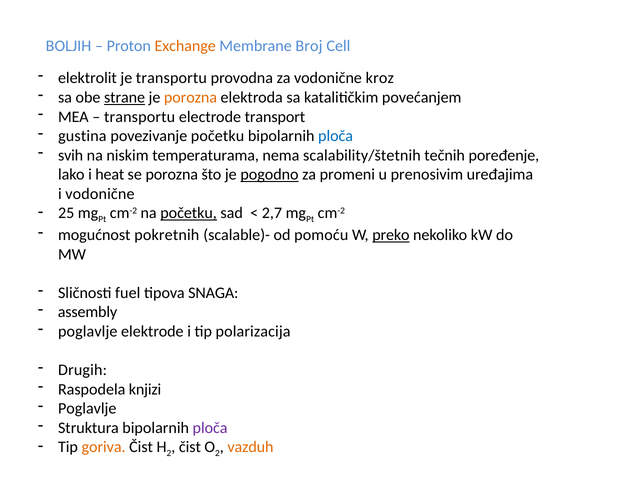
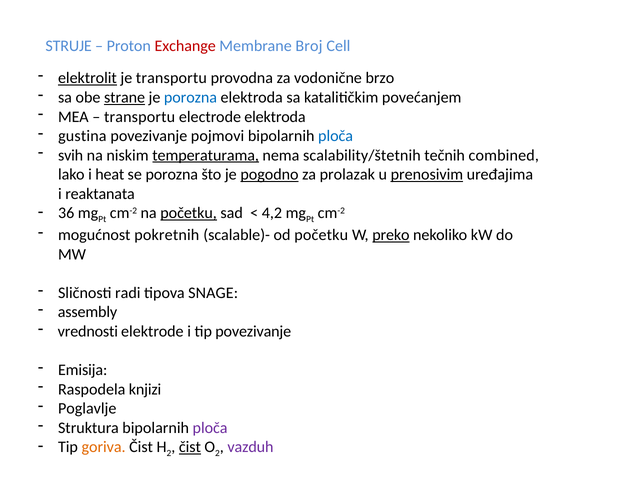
BOLJIH: BOLJIH -> STRUJE (69, 46)
Exchange colour: orange -> red (185, 46)
elektrolit underline: none -> present (87, 78)
kroz: kroz -> brzo (380, 78)
porozna colour: orange -> blue (190, 97)
electrode transport: transport -> elektroda (275, 117)
povezivanje početku: početku -> pojmovi (218, 136)
temperaturama underline: none -> present (206, 155)
poređenje: poređenje -> combined (504, 155)
promeni: promeni -> prolazak (347, 175)
prenosivim underline: none -> present (427, 175)
i vodonične: vodonične -> reaktanata (100, 194)
25: 25 -> 36 (66, 213)
2,7: 2,7 -> 4,2 (272, 213)
od pomoću: pomoću -> početku (321, 235)
fuel: fuel -> radi (128, 293)
SNAGA: SNAGA -> SNAGE (213, 293)
poglavlje: poglavlje -> vrednosti (88, 332)
tip polarizacija: polarizacija -> povezivanje (253, 332)
Drugih: Drugih -> Emisija (83, 370)
čist underline: none -> present (190, 447)
vazduh colour: orange -> purple (250, 447)
